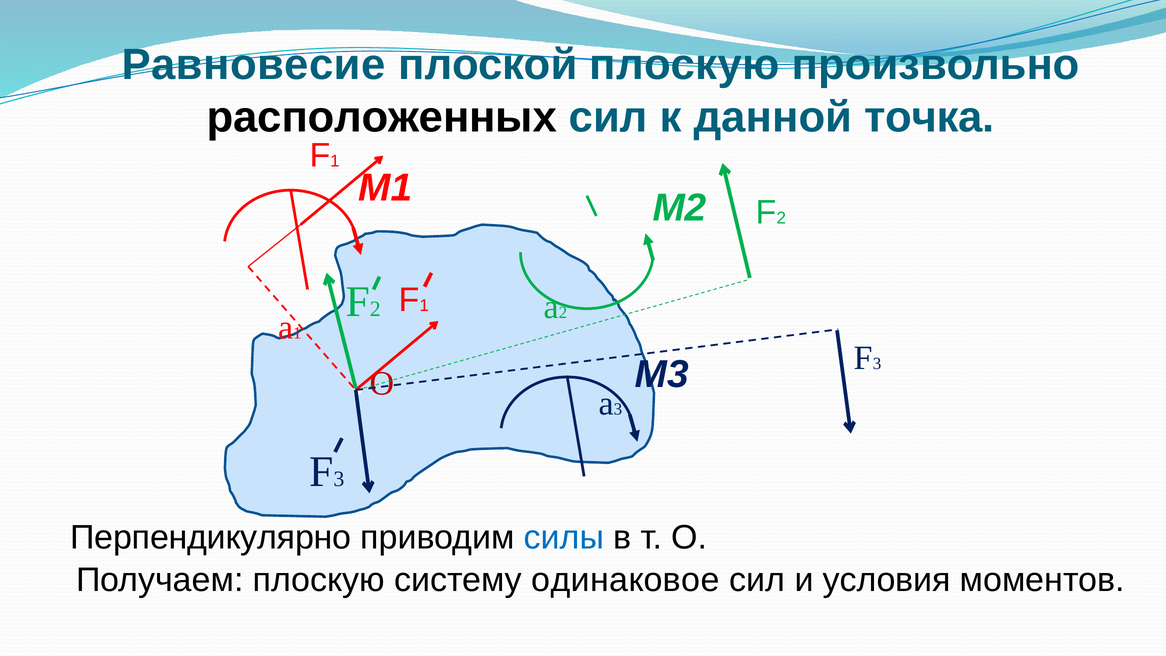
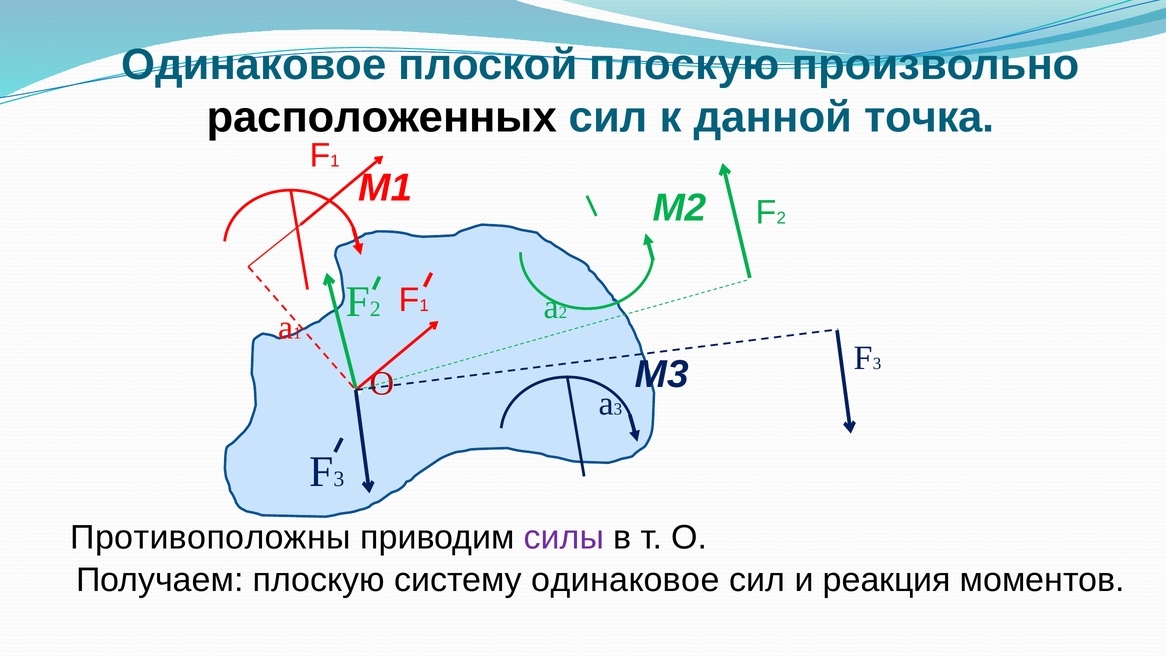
Равновесие: Равновесие -> Одинаковое (254, 65)
Перпендикулярно: Перпендикулярно -> Противоположны (210, 537)
силы colour: blue -> purple (564, 537)
условия: условия -> реакция (887, 580)
